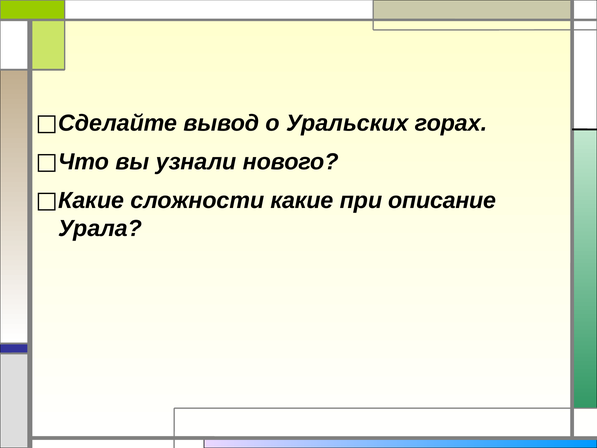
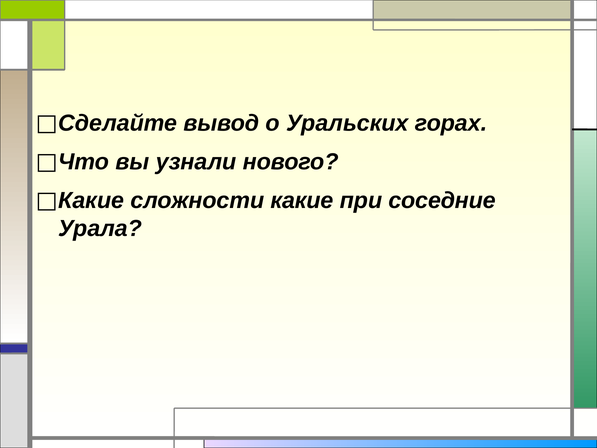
описание: описание -> соседние (442, 201)
